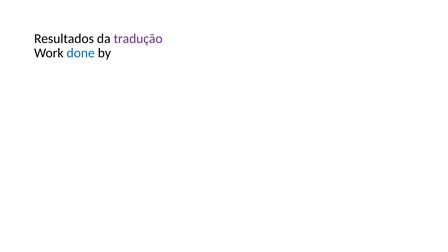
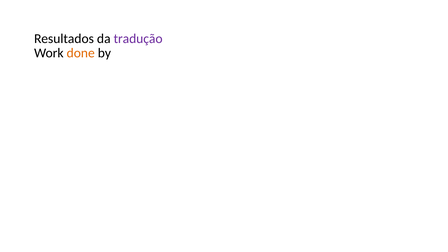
done colour: blue -> orange (81, 53)
